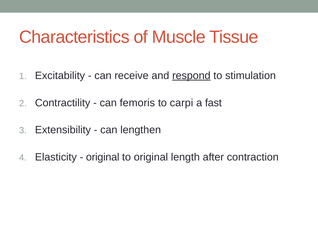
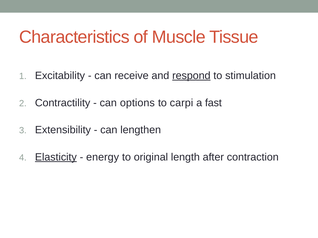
femoris: femoris -> options (137, 103)
Elasticity underline: none -> present (56, 157)
original: original -> energy (103, 157)
